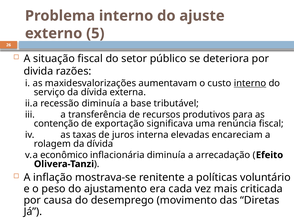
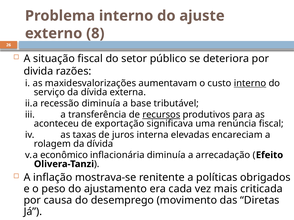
5: 5 -> 8 (95, 33)
recursos underline: none -> present (161, 115)
contenção: contenção -> aconteceu (56, 124)
voluntário: voluntário -> obrigados (265, 178)
